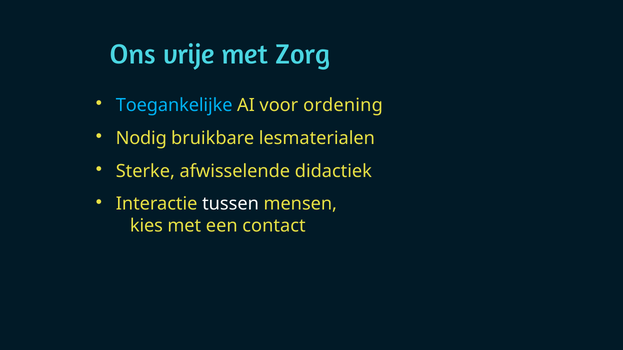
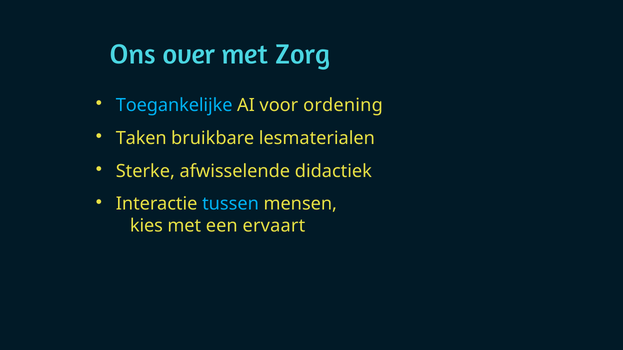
vrije: vrije -> over (189, 55)
Nodig: Nodig -> Taken (141, 138)
tussen colour: white -> light blue (231, 204)
contact: contact -> ervaart (274, 226)
